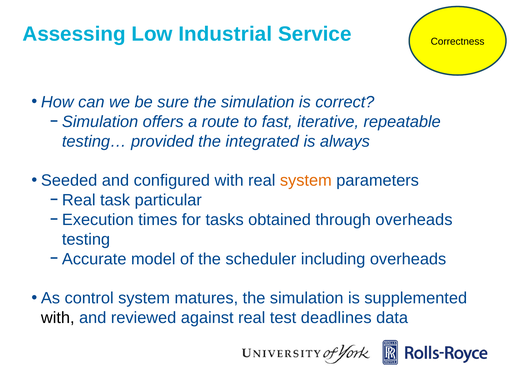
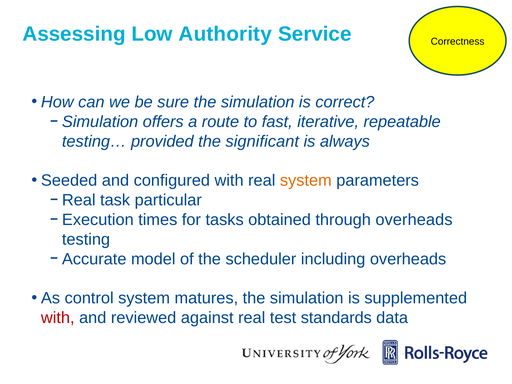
Industrial: Industrial -> Authority (225, 34)
integrated: integrated -> significant (262, 141)
with colour: black -> red (58, 318)
deadlines: deadlines -> standards (336, 318)
